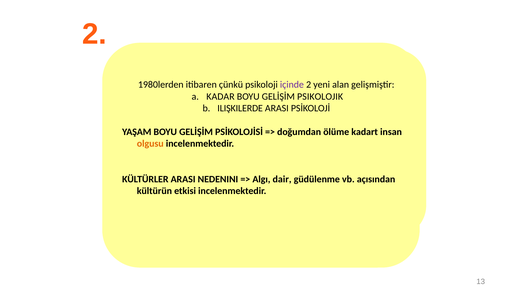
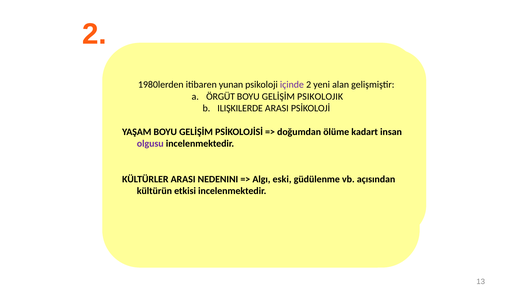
çünkü: çünkü -> yunan (231, 85)
KADAR: KADAR -> ÖRGÜT (221, 97)
olgusu colour: orange -> purple (150, 144)
dair: dair -> eski (282, 179)
